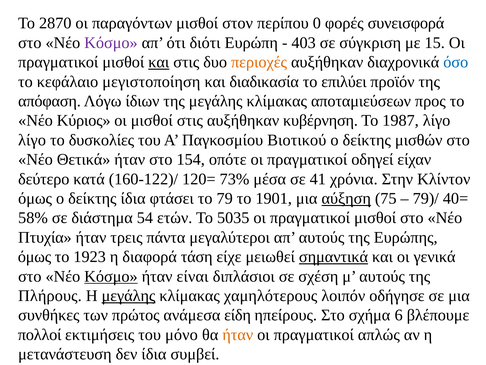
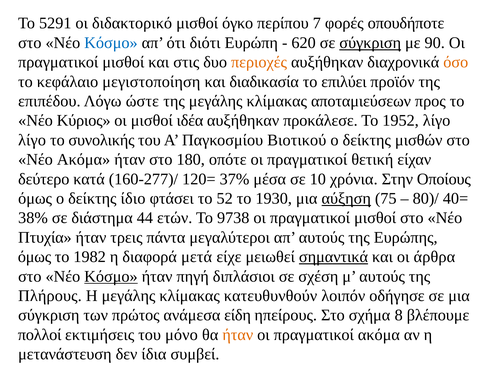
2870: 2870 -> 5291 (55, 23)
παραγόντων: παραγόντων -> διδακτορικό (132, 23)
στον: στον -> όγκο (238, 23)
0: 0 -> 7 (317, 23)
συνεισφορά: συνεισφορά -> οπουδήποτε (406, 23)
Κόσμο colour: purple -> blue (111, 43)
403: 403 -> 620 (304, 43)
σύγκριση underline: none -> present (370, 43)
15: 15 -> 90 (435, 43)
και underline: present -> none (159, 62)
όσο colour: blue -> orange (456, 62)
απόφαση: απόφαση -> επιπέδου (49, 101)
ίδιων: ίδιων -> ώστε (142, 101)
μισθοί στις: στις -> ιδέα (190, 120)
κυβέρνηση: κυβέρνηση -> προκάλεσε (320, 120)
1987: 1987 -> 1952 (401, 120)
δυσκολίες: δυσκολίες -> συνολικής (101, 140)
Νέο Θετικά: Θετικά -> Ακόμα (84, 159)
154: 154 -> 180 (191, 159)
οδηγεί: οδηγεί -> θετική (372, 159)
160-122)/: 160-122)/ -> 160-277)/ (143, 179)
73%: 73% -> 37% (235, 179)
41: 41 -> 10 (318, 179)
Κλίντον: Κλίντον -> Οποίους (444, 179)
δείκτης ίδια: ίδια -> ίδιο (133, 198)
79: 79 -> 52 (225, 198)
1901: 1901 -> 1930 (274, 198)
79)/: 79)/ -> 80)/ (426, 198)
58%: 58% -> 38% (33, 218)
54: 54 -> 44 (145, 218)
5035: 5035 -> 9738 (233, 218)
1923: 1923 -> 1982 (90, 257)
τάση: τάση -> μετά (197, 257)
γενικά: γενικά -> άρθρα (434, 257)
είναι: είναι -> πηγή (193, 276)
μεγάλης underline: present -> none (128, 295)
χαμηλότερους: χαμηλότερους -> κατευθυνθούν (271, 295)
συνθήκες: συνθήκες -> σύγκριση (49, 315)
6: 6 -> 8 (399, 315)
πραγματικοί απλώς: απλώς -> ακόμα (379, 334)
